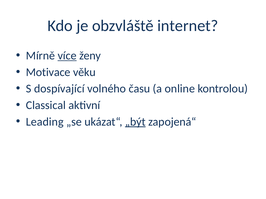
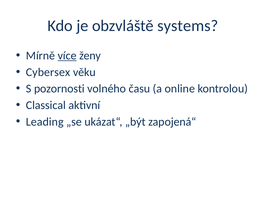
internet: internet -> systems (188, 26)
Motivace: Motivace -> Cybersex (48, 72)
dospívající: dospívající -> pozornosti (59, 89)
„být underline: present -> none (135, 122)
